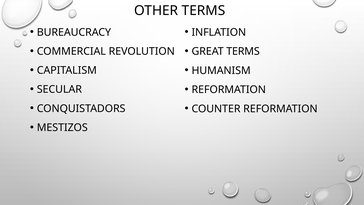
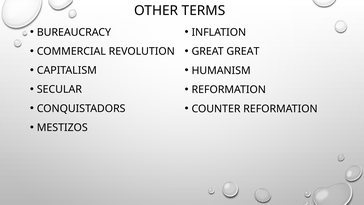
GREAT TERMS: TERMS -> GREAT (243, 51)
